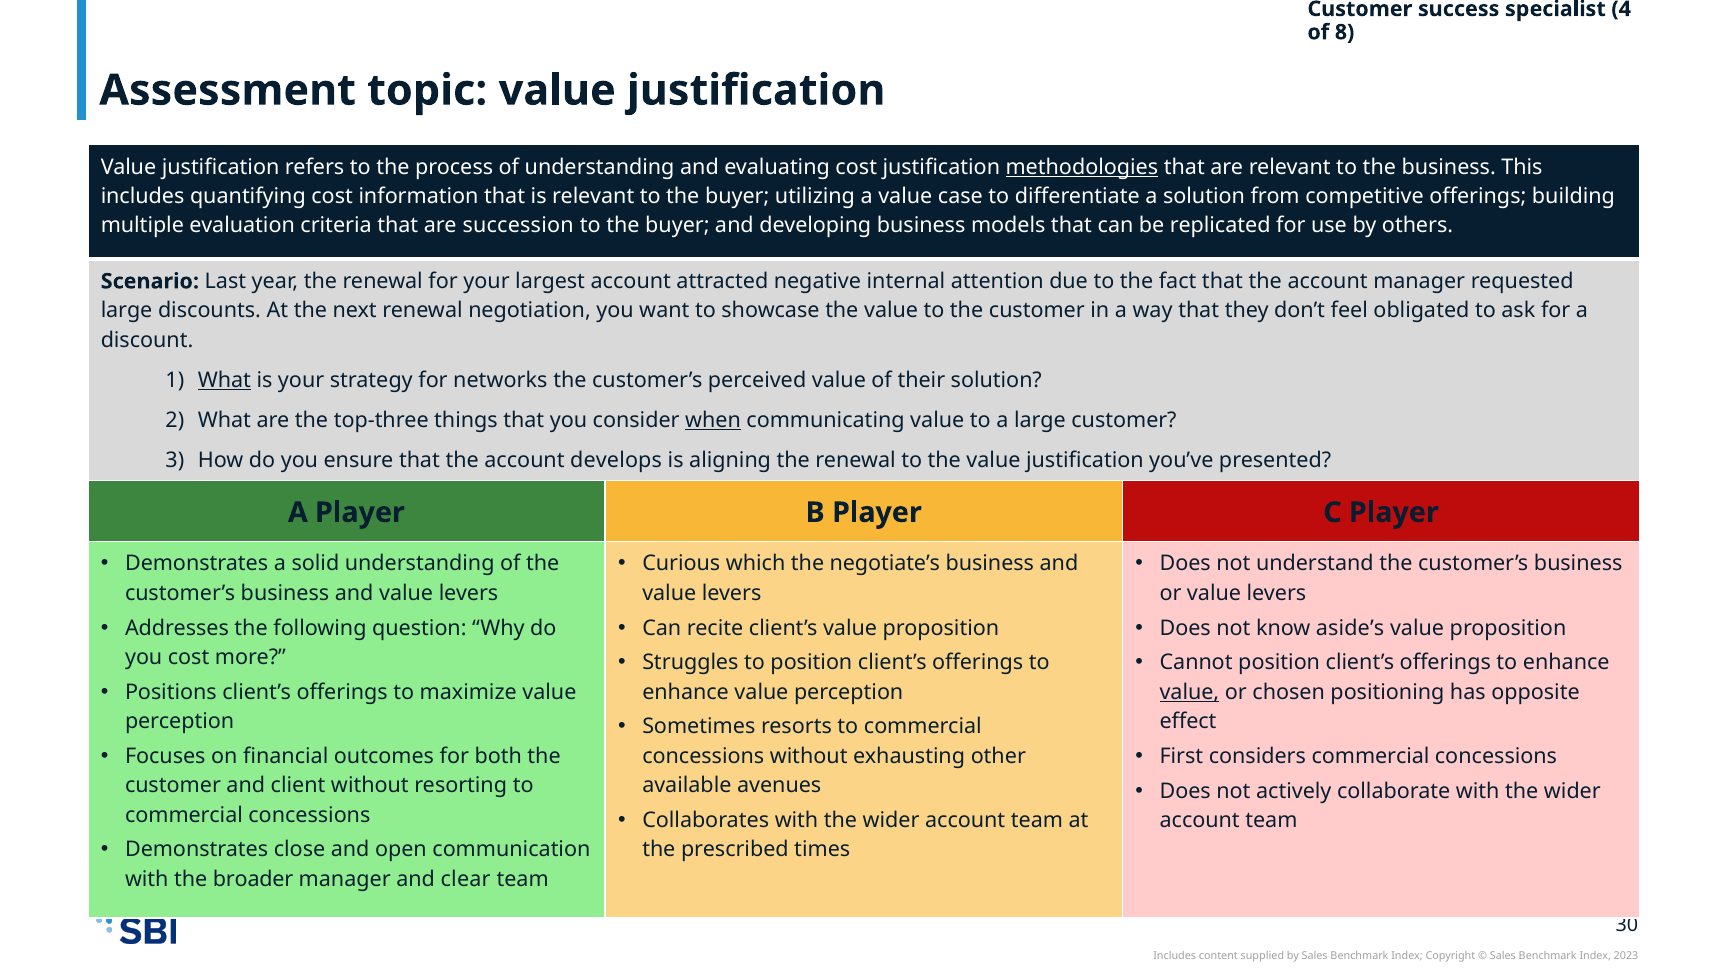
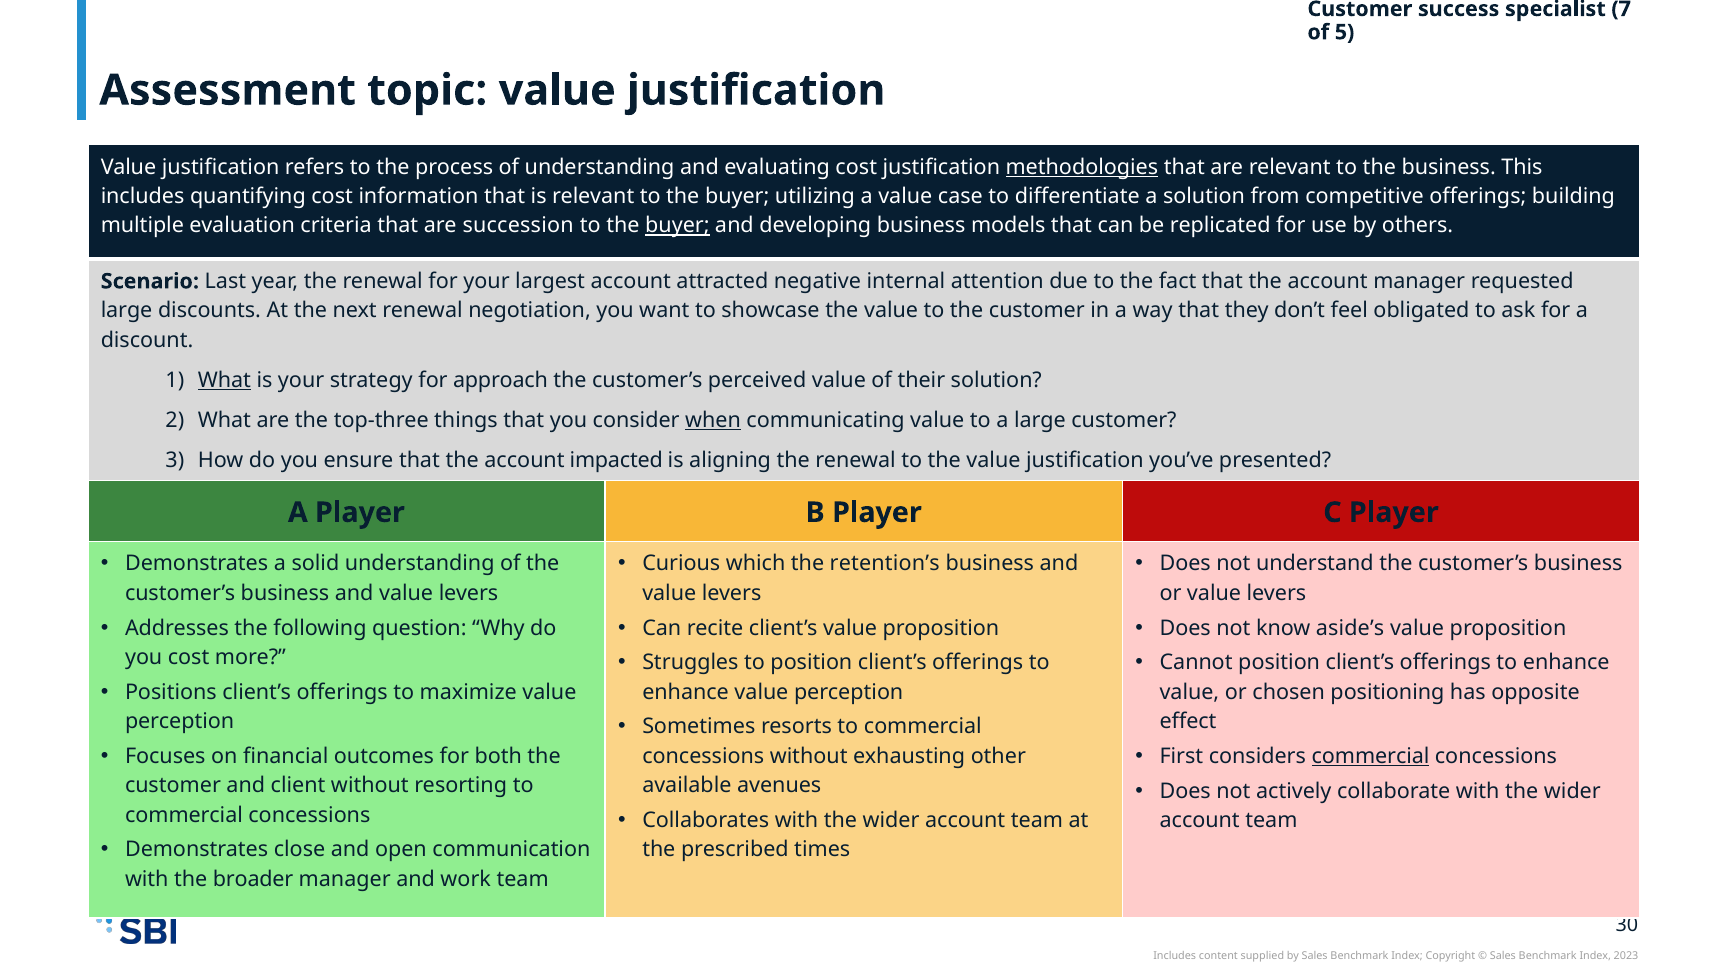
4: 4 -> 7 (1621, 9)
8: 8 -> 5 (1345, 32)
buyer underline: none -> present (677, 226)
networks: networks -> approach (500, 380)
develops: develops -> impacted (616, 460)
negotiate’s: negotiate’s -> retention’s (885, 564)
value underline: present -> none (1189, 692)
commercial underline: none -> present (1371, 756)
clear: clear -> work (466, 879)
